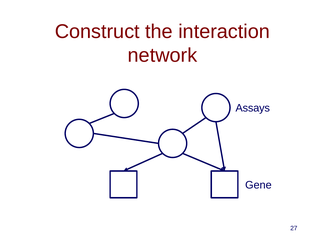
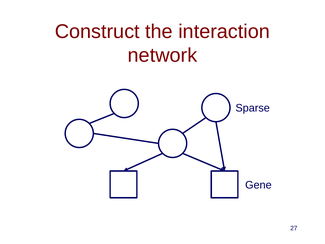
Assays: Assays -> Sparse (253, 108)
